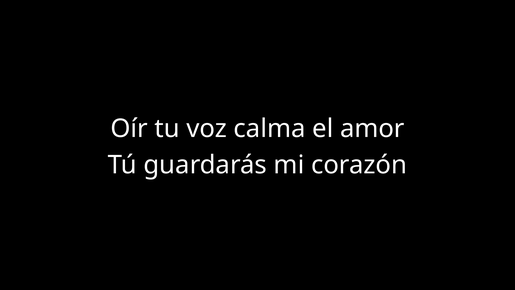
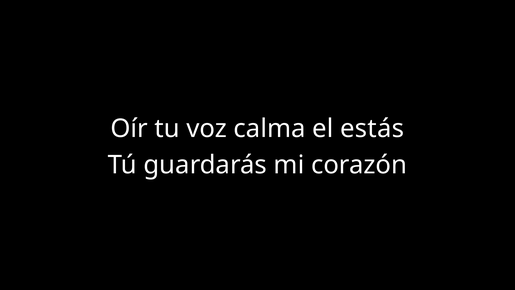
amor: amor -> estás (372, 129)
